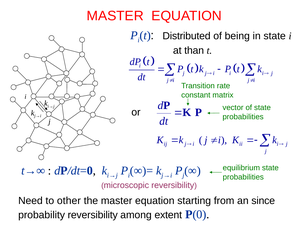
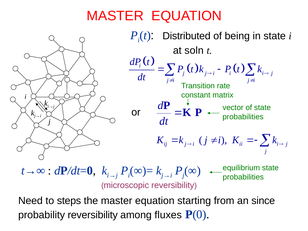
than: than -> soln (194, 51)
other: other -> steps (69, 201)
extent: extent -> fluxes (168, 215)
